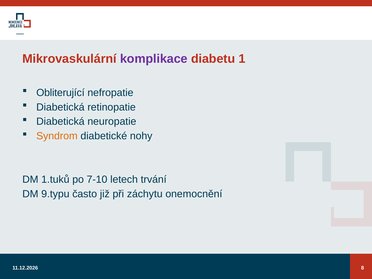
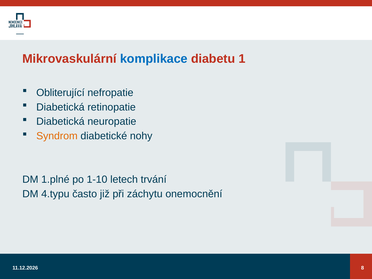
komplikace colour: purple -> blue (154, 59)
1.tuků: 1.tuků -> 1.plné (55, 179)
7-10: 7-10 -> 1-10 (97, 179)
9.typu: 9.typu -> 4.typu (55, 194)
